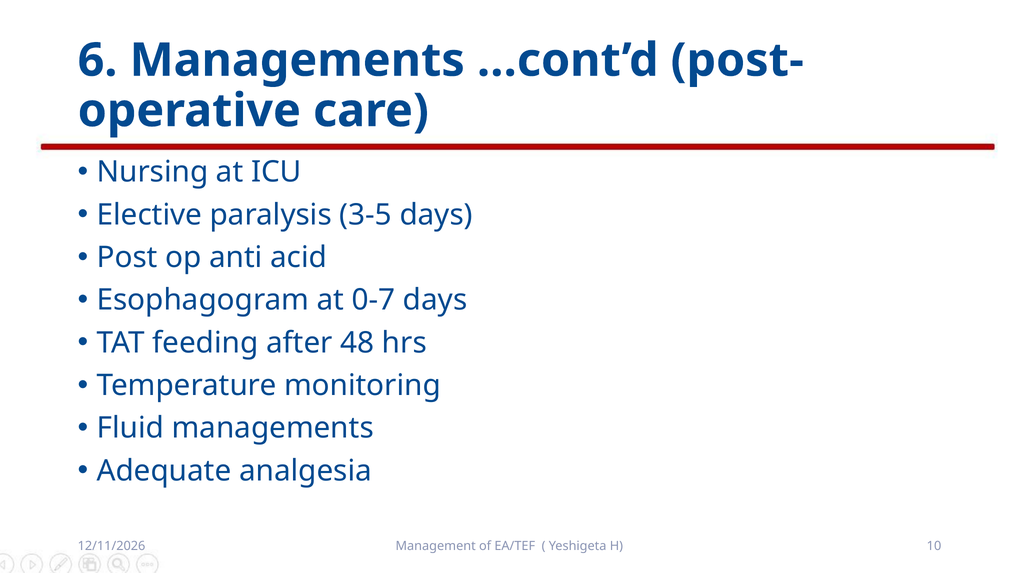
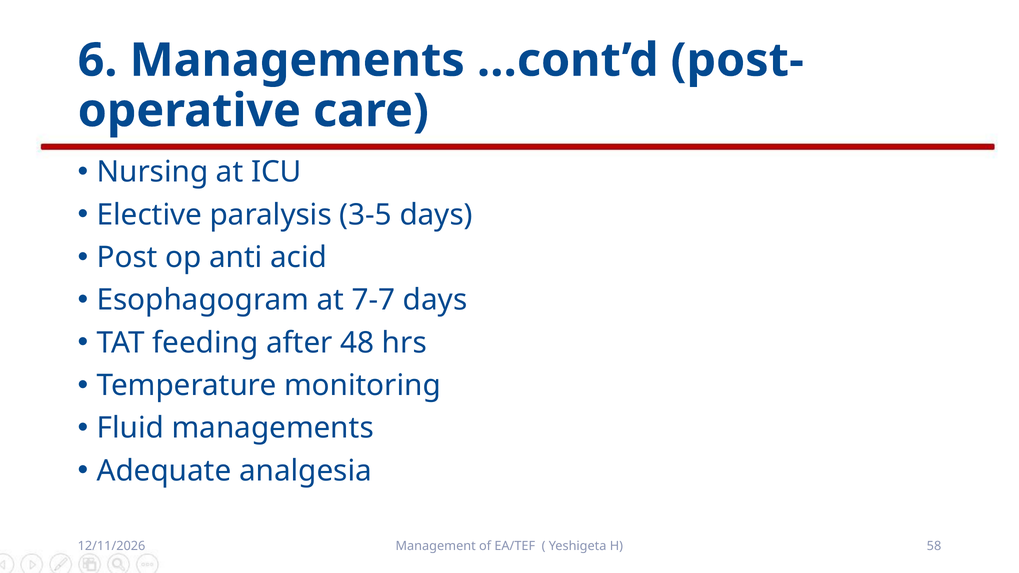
0-7: 0-7 -> 7-7 (374, 300)
10: 10 -> 58 (934, 546)
